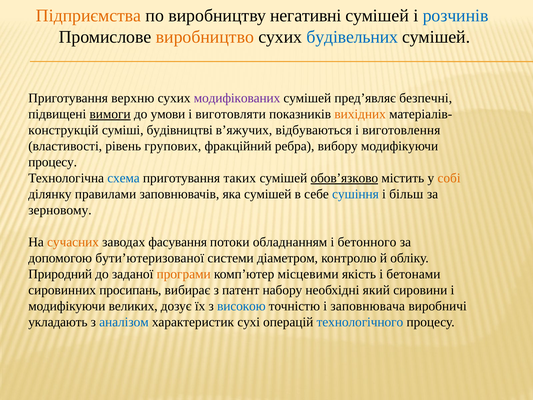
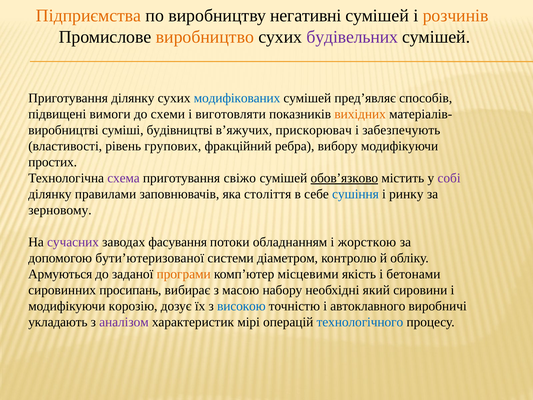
розчинів colour: blue -> orange (456, 15)
будівельних colour: blue -> purple (352, 37)
Приготування верхню: верхню -> ділянку (133, 98)
модифікованих colour: purple -> blue (237, 98)
безпечні: безпечні -> способів (426, 98)
вимоги underline: present -> none (110, 114)
умови: умови -> схеми (168, 114)
конструкцій: конструкцій -> виробництві (63, 130)
відбуваються: відбуваються -> прискорювач (314, 130)
виготовлення: виготовлення -> забезпечують (401, 130)
процесу: процесу -> простих (53, 162)
схема colour: blue -> purple (124, 178)
таких: таких -> свіжо (240, 178)
собі colour: orange -> purple (449, 178)
яка сумішей: сумішей -> століття (268, 194)
більш: більш -> ринку (406, 194)
сучасних colour: orange -> purple (73, 242)
бетонного: бетонного -> жорсткою (367, 242)
Природний: Природний -> Армуються (60, 274)
патент: патент -> масою (241, 290)
великих: великих -> корозію (133, 306)
заповнювача: заповнювача -> автоклавного (368, 306)
аналізом colour: blue -> purple (124, 322)
сухі: сухі -> мірі (249, 322)
